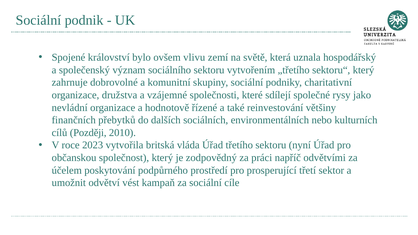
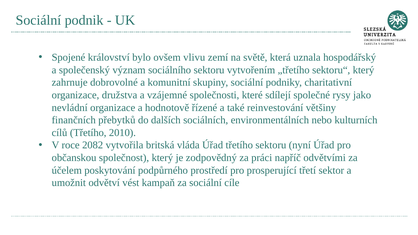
cílů Později: Později -> Třetího (88, 133)
2023: 2023 -> 2082 (93, 145)
